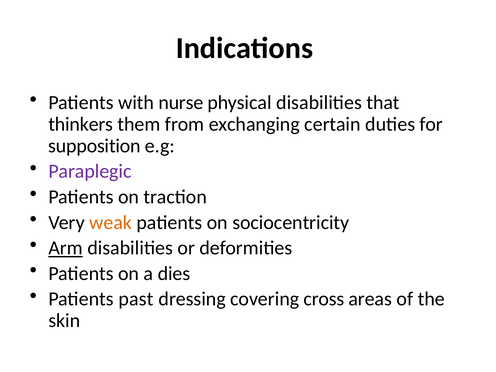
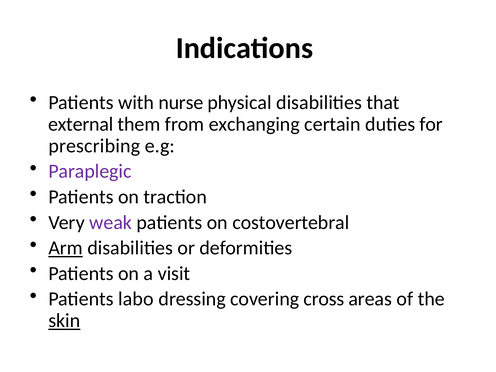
thinkers: thinkers -> external (81, 124)
supposition: supposition -> prescribing (94, 146)
weak colour: orange -> purple (111, 222)
sociocentricity: sociocentricity -> costovertebral (291, 222)
dies: dies -> visit (174, 274)
past: past -> labo (136, 299)
skin underline: none -> present (64, 321)
